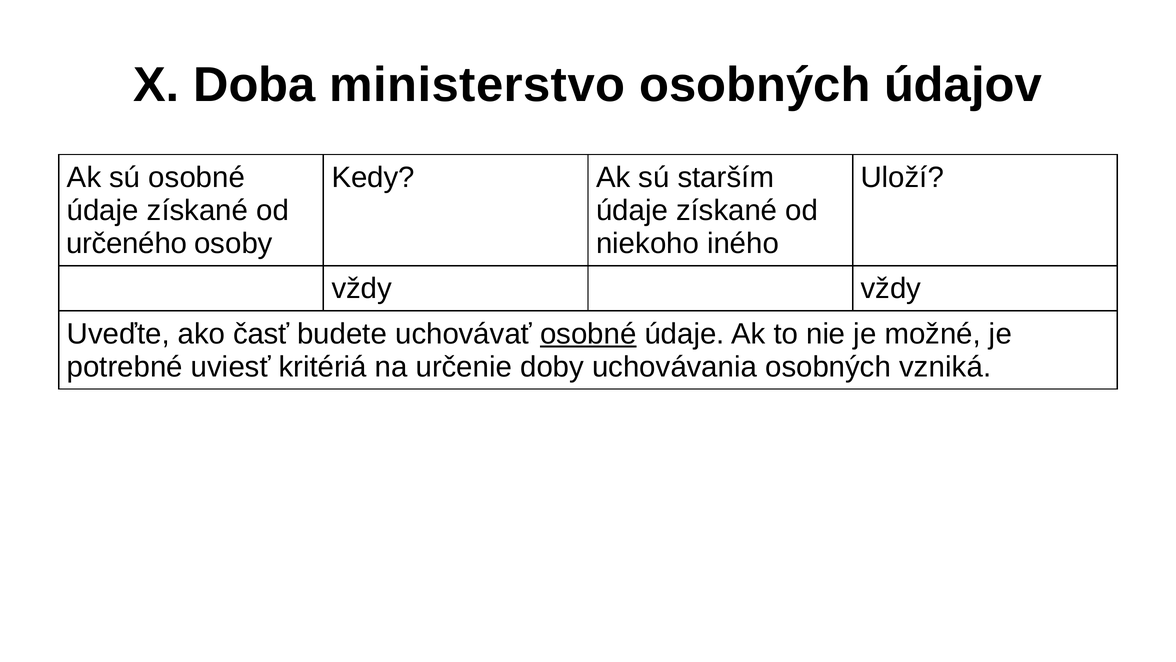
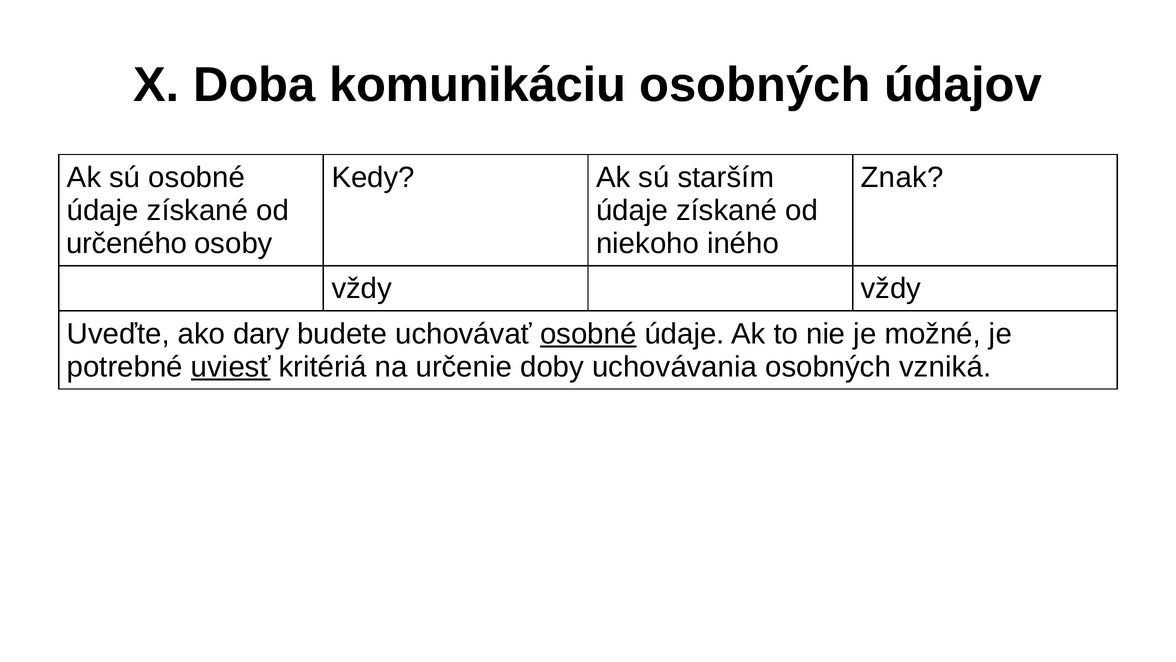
ministerstvo: ministerstvo -> komunikáciu (478, 85)
Uloží: Uloží -> Znak (902, 177)
časť: časť -> dary (261, 334)
uviesť underline: none -> present (231, 367)
